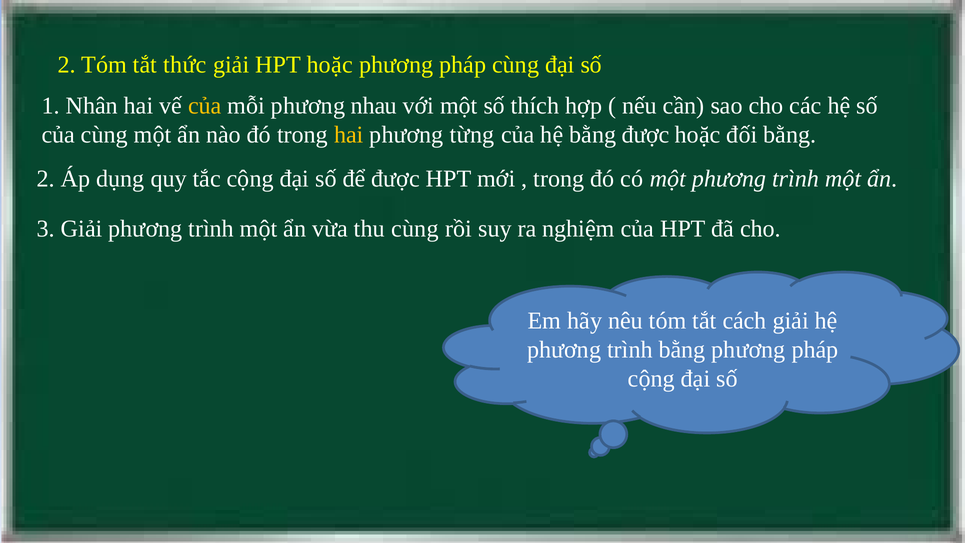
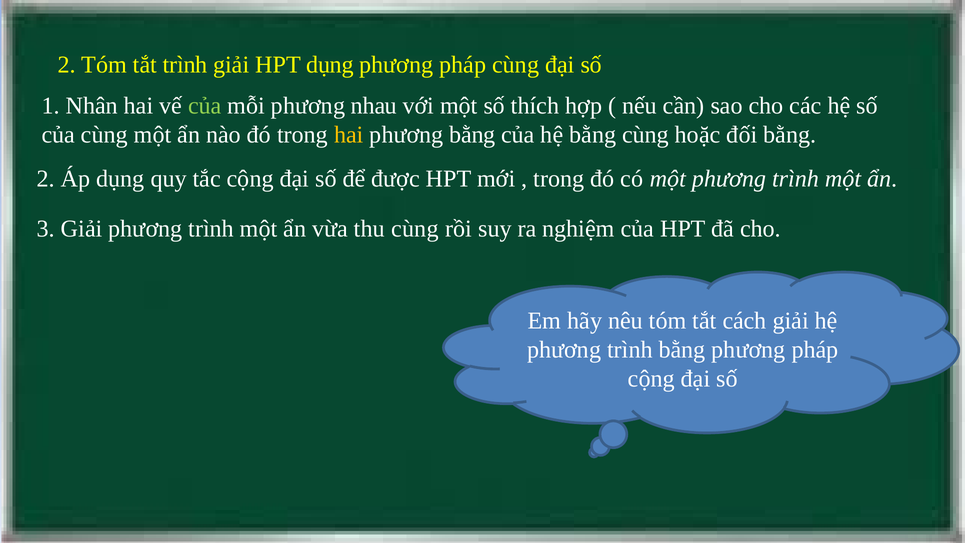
tắt thức: thức -> trình (185, 65)
HPT hoặc: hoặc -> dụng (330, 65)
của colour: yellow -> light green (205, 106)
phương từng: từng -> bằng (472, 135)
bằng được: được -> cùng (646, 135)
